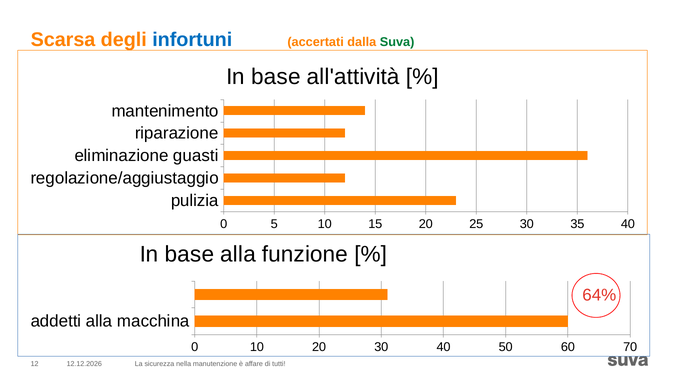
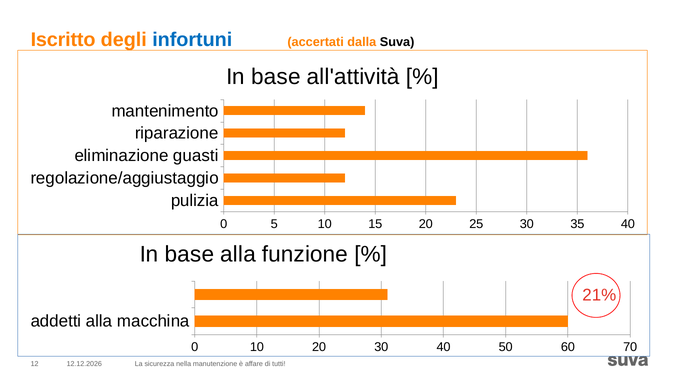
Scarsa: Scarsa -> Iscritto (63, 40)
Suva colour: green -> black (397, 42)
64%: 64% -> 21% (599, 296)
